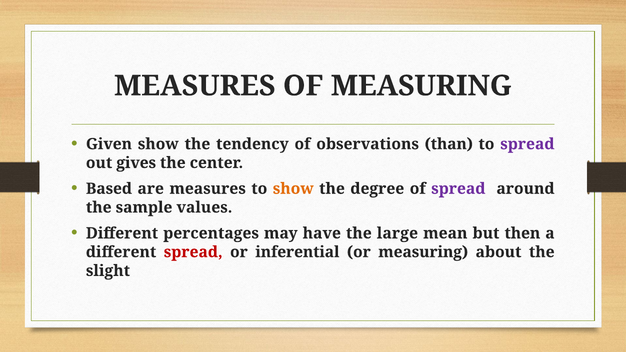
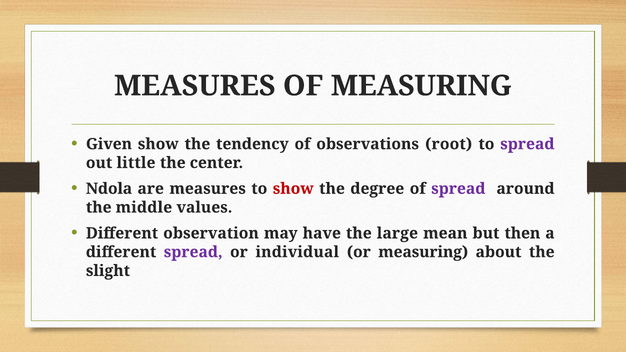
than: than -> root (449, 144)
gives: gives -> little (136, 163)
Based: Based -> Ndola (109, 189)
show colour: orange -> red (293, 189)
sample: sample -> middle (144, 208)
percentages: percentages -> observation (211, 233)
spread colour: red -> purple (193, 252)
inferential: inferential -> individual (297, 252)
